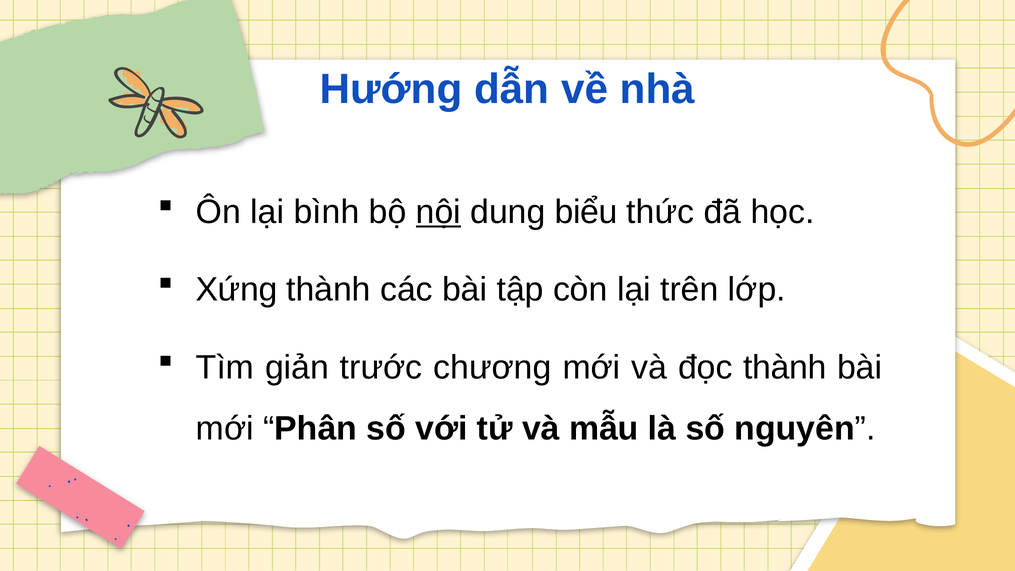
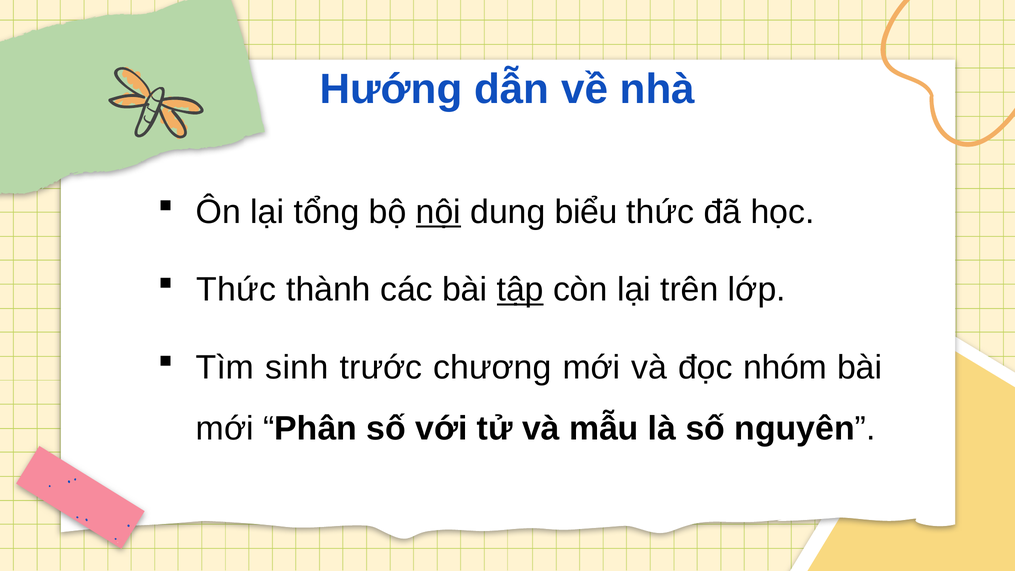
bình: bình -> tổng (327, 212)
Xứng: Xứng -> Thức (236, 290)
tập underline: none -> present (520, 290)
giản: giản -> sinh (297, 368)
đọc thành: thành -> nhóm (785, 368)
